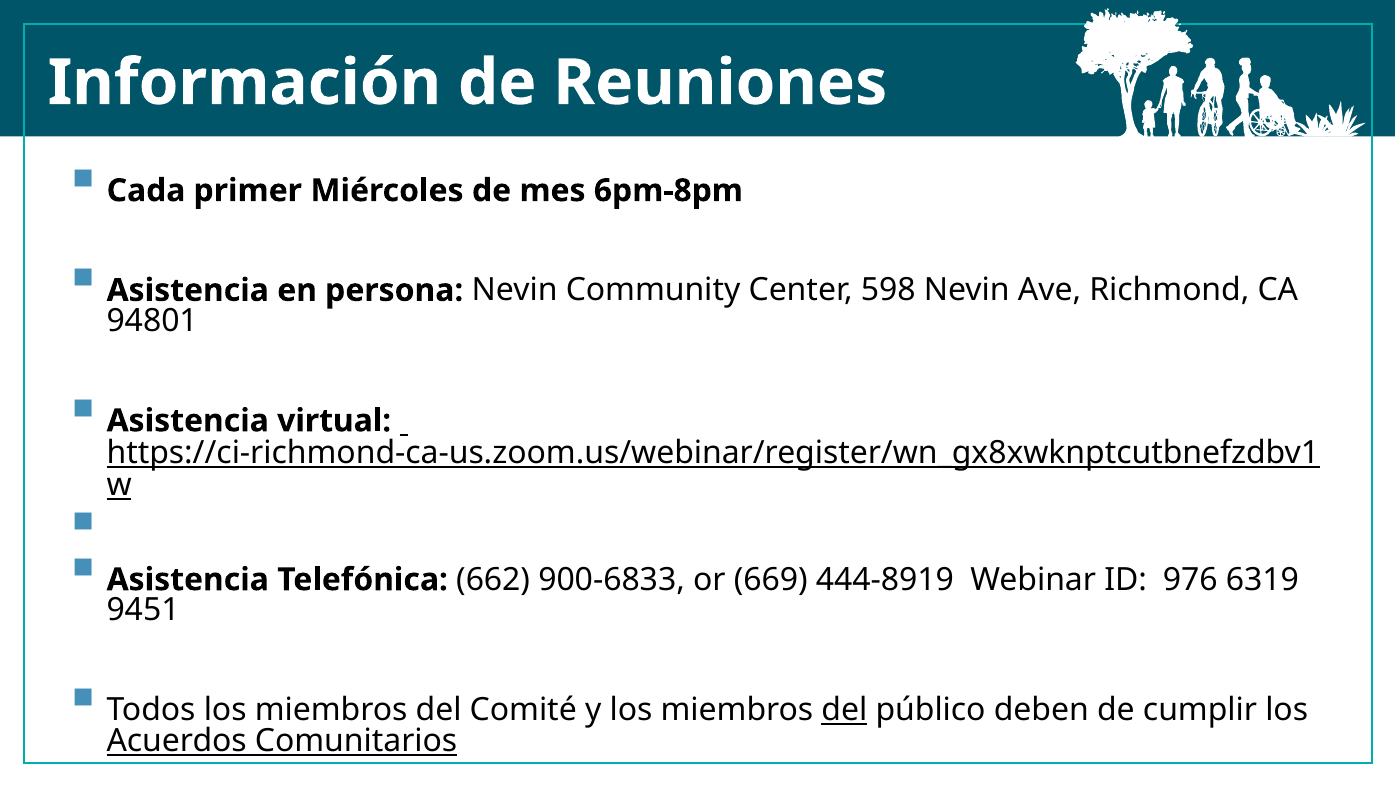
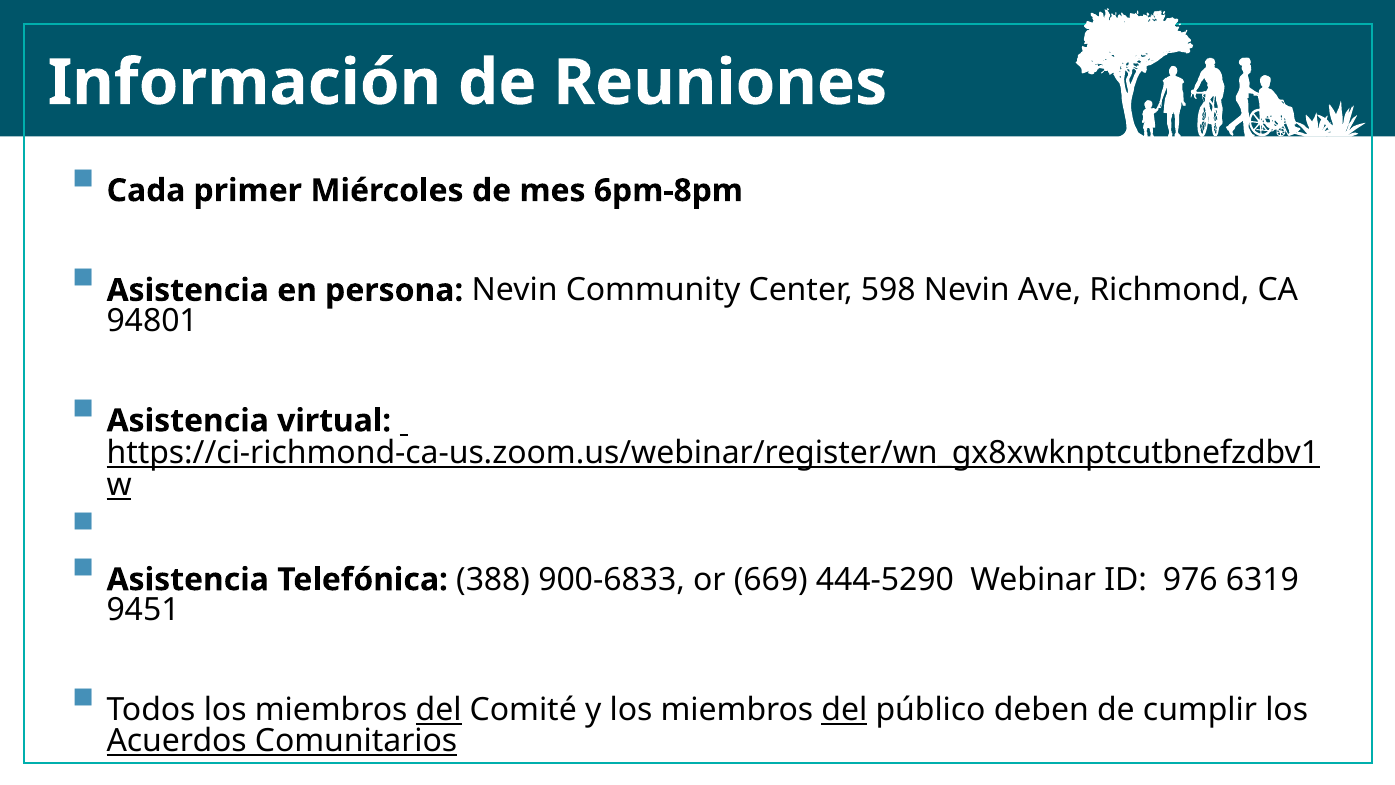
662: 662 -> 388 (493, 579)
444-8919: 444-8919 -> 444-5290 (885, 579)
del underline: none -> present (439, 710)
